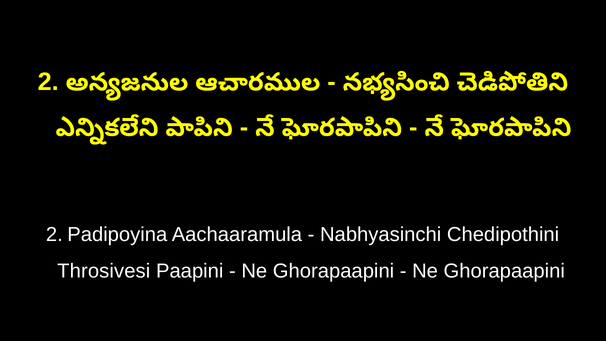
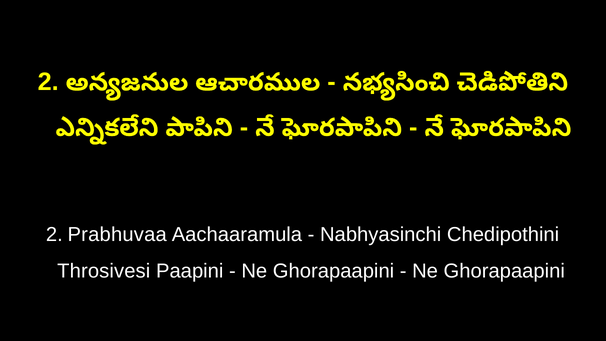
Padipoyina: Padipoyina -> Prabhuvaa (117, 235)
